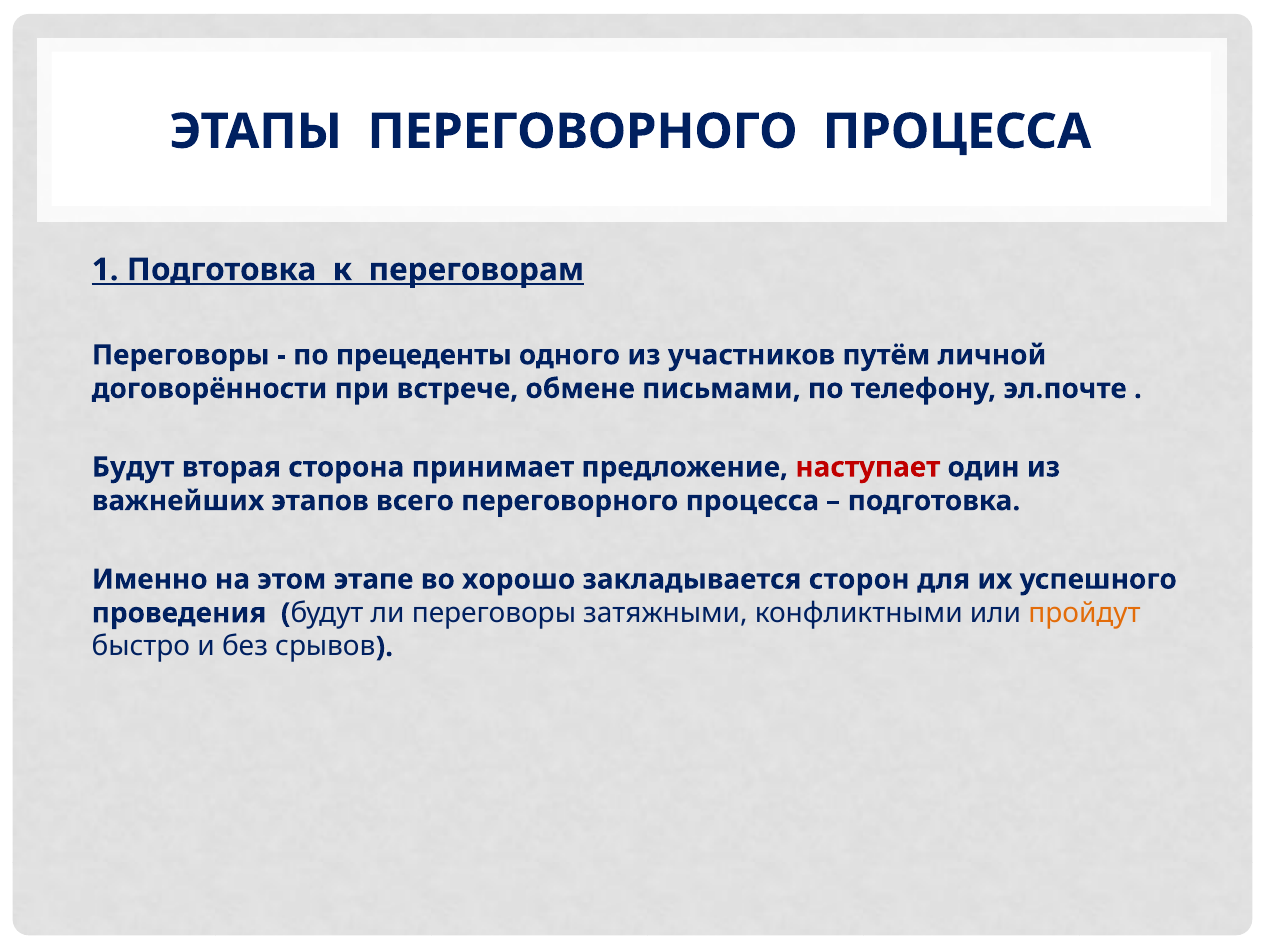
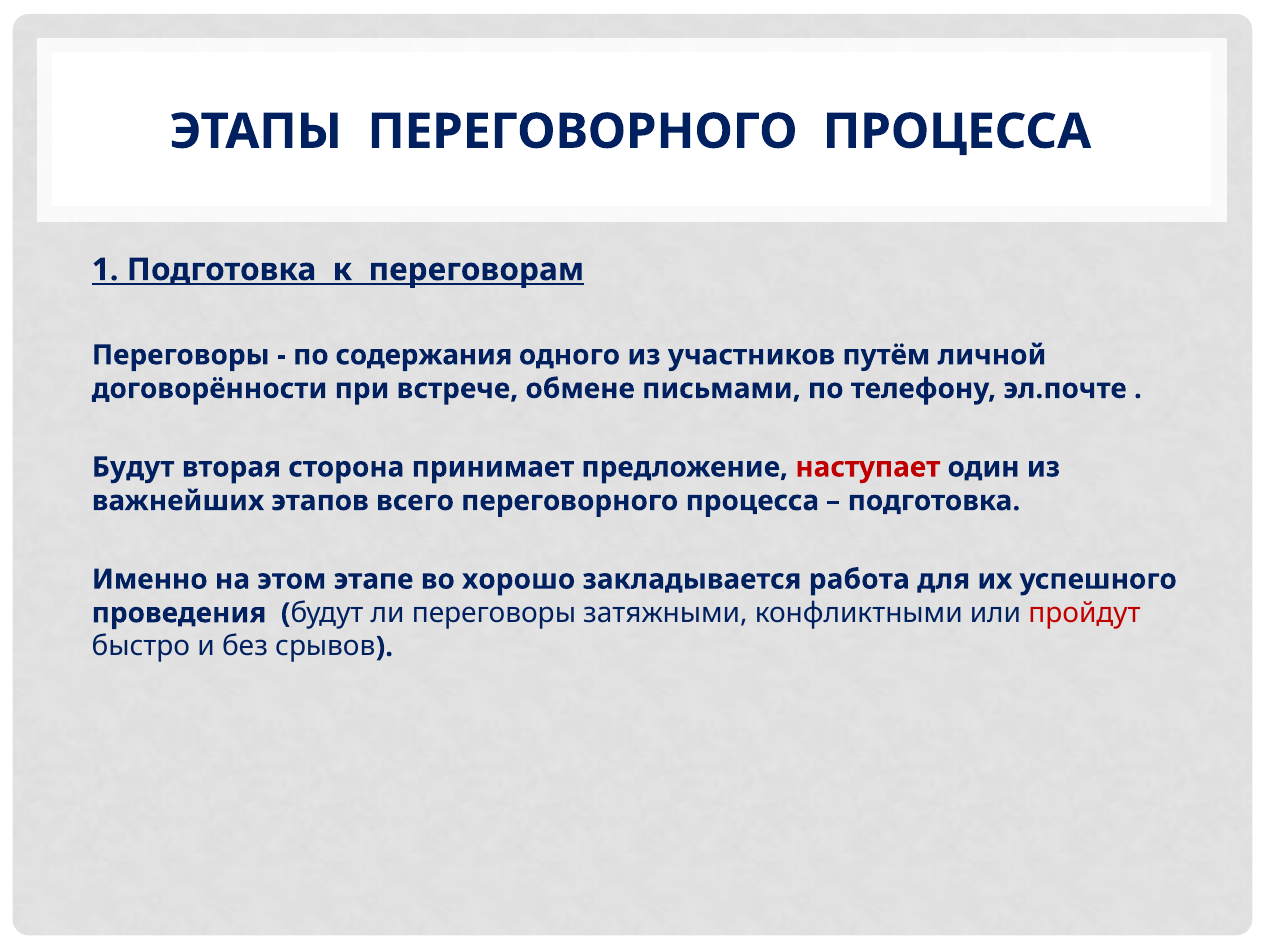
прецеденты: прецеденты -> содержания (424, 355)
сторон: сторон -> работа (859, 580)
пройдут colour: orange -> red (1085, 614)
